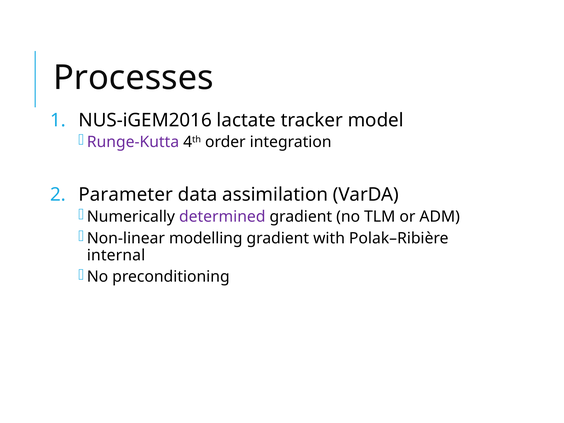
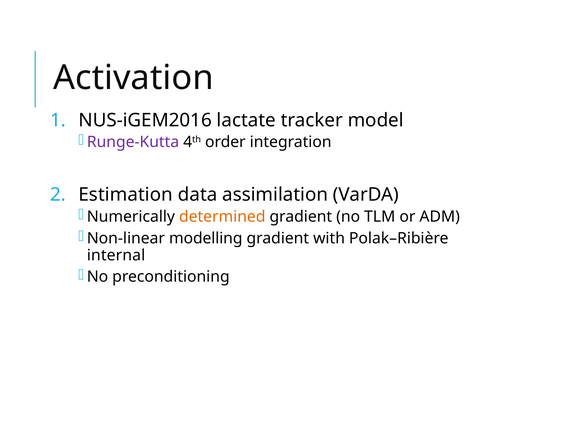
Processes: Processes -> Activation (133, 78)
Parameter: Parameter -> Estimation (126, 195)
determined colour: purple -> orange (222, 217)
